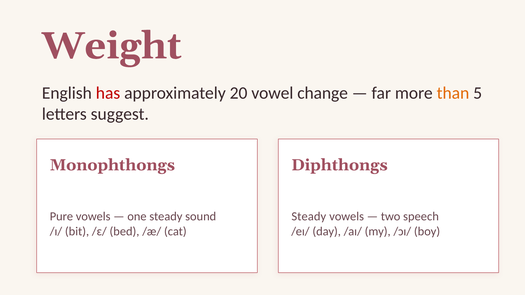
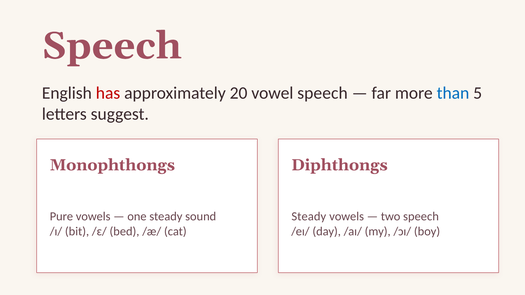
Weight: Weight -> Speech (112, 46)
vowel change: change -> speech (322, 93)
than colour: orange -> blue (453, 93)
